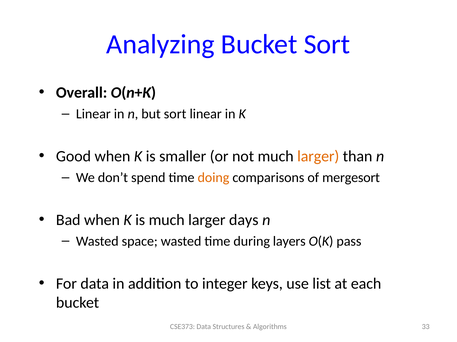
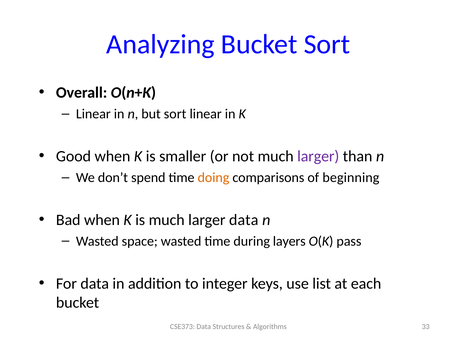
larger colour: orange -> purple (318, 157)
mergesort: mergesort -> beginning (351, 178)
larger days: days -> data (244, 220)
